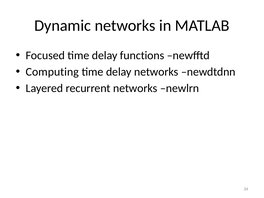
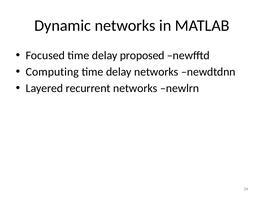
functions: functions -> proposed (142, 55)
